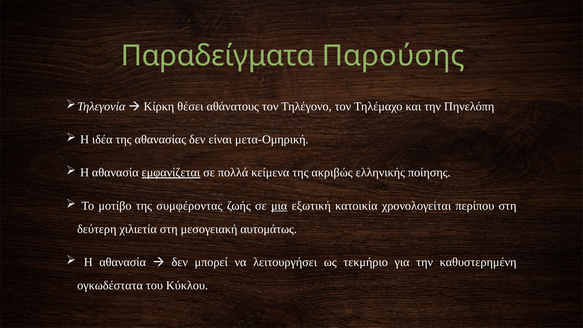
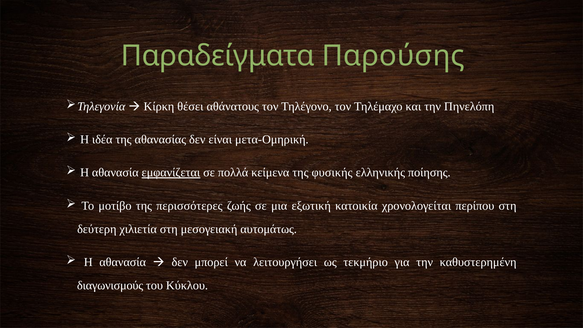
ακριβώς: ακριβώς -> φυσικής (332, 173)
συμφέροντας: συμφέροντας -> περισσότερες (189, 206)
μια underline: present -> none (279, 206)
ογκωδέστατα: ογκωδέστατα -> διαγωνισμούς (110, 285)
